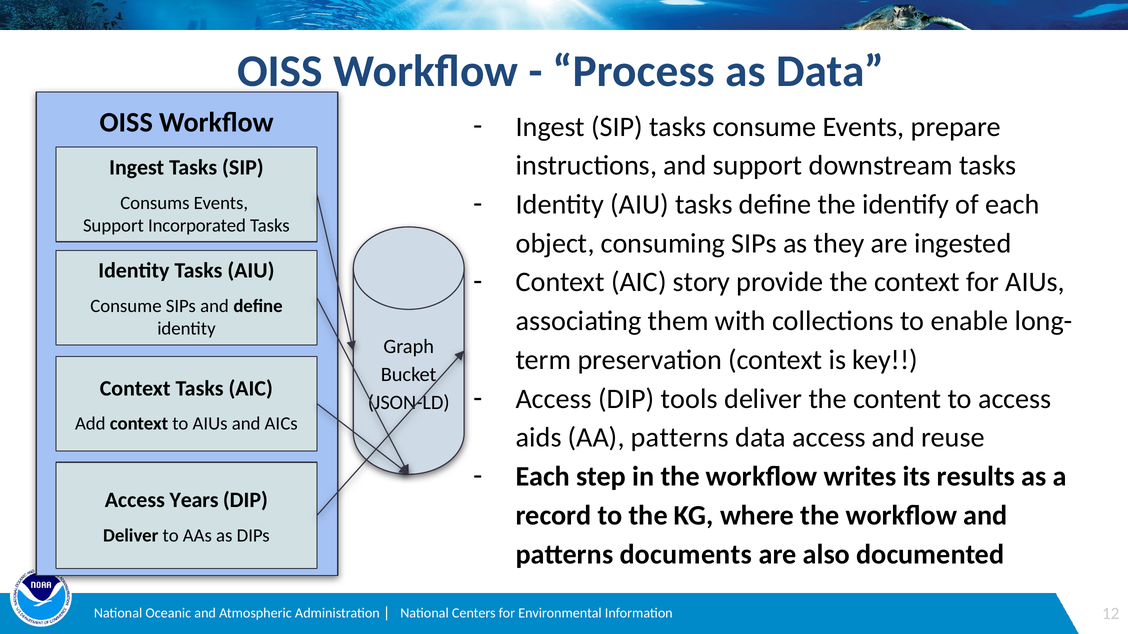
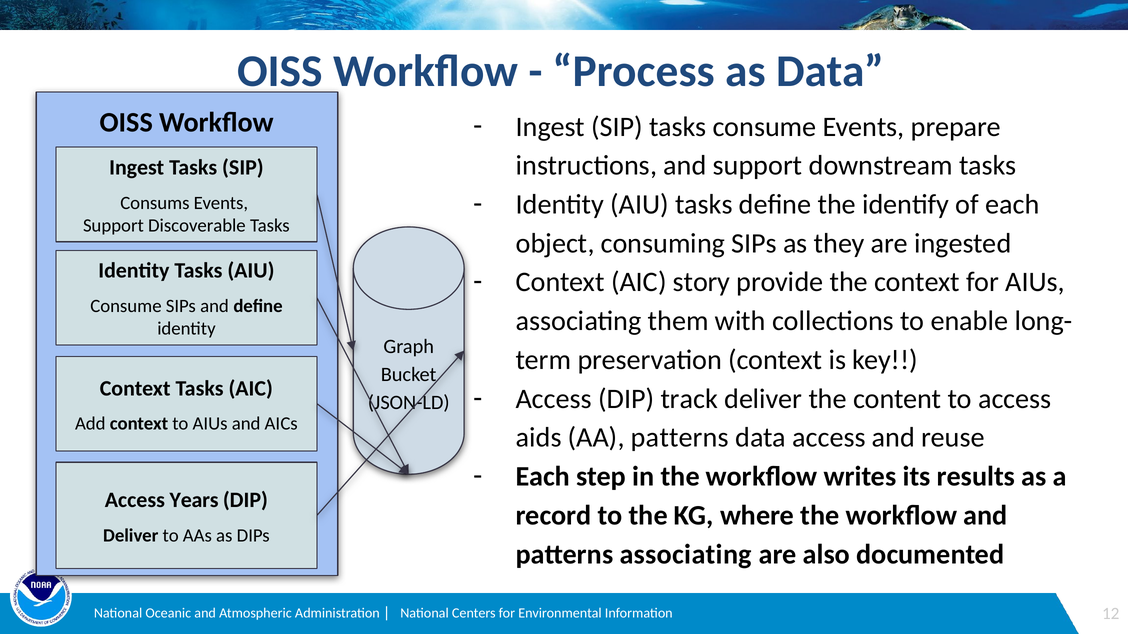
Incorporated: Incorporated -> Discoverable (197, 226)
tools: tools -> track (689, 399)
patterns documents: documents -> associating (686, 555)
